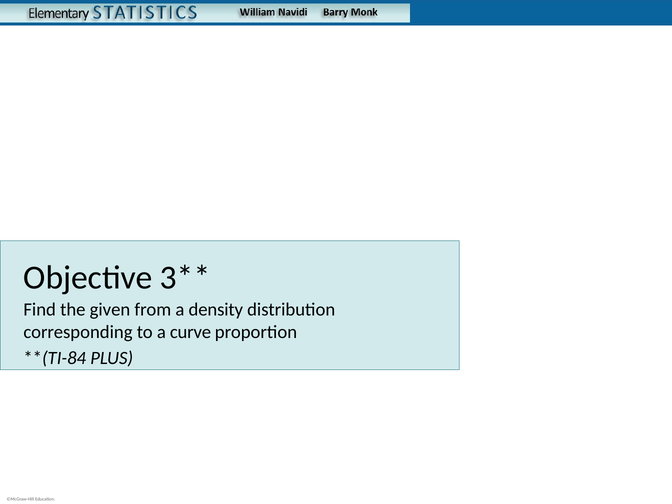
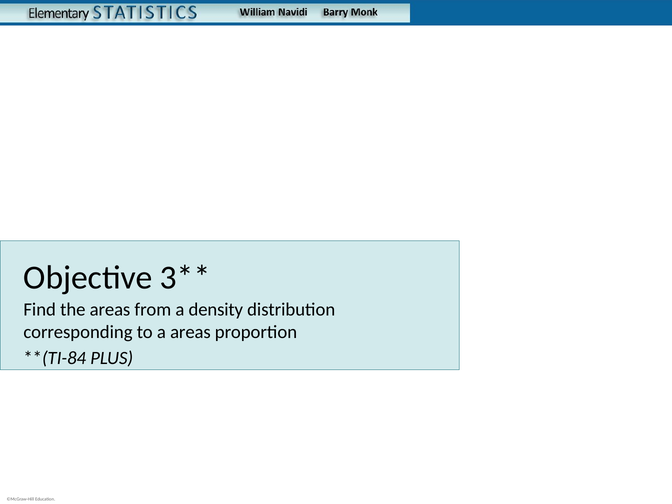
the given: given -> areas (110, 310)
a curve: curve -> areas (190, 332)
